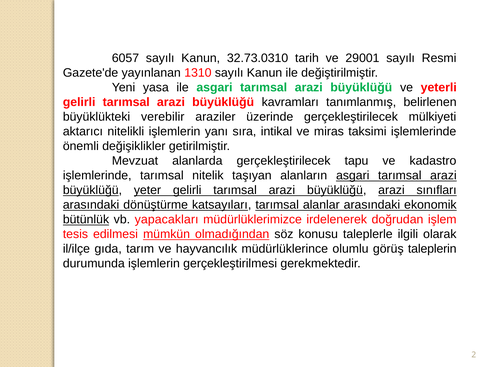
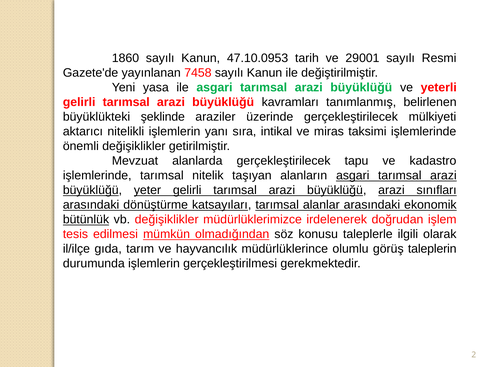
6057: 6057 -> 1860 (125, 58)
32.73.0310: 32.73.0310 -> 47.10.0953 (258, 58)
1310: 1310 -> 7458 (198, 73)
verebilir: verebilir -> şeklinde (163, 117)
vb yapacakları: yapacakları -> değişiklikler (167, 220)
